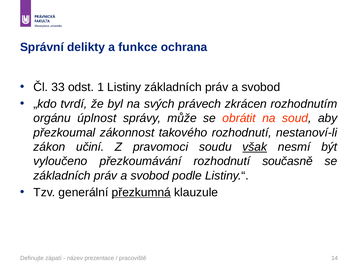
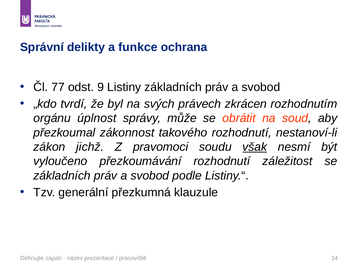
33: 33 -> 77 (58, 87)
1: 1 -> 9 (101, 87)
učiní: učiní -> jichž (90, 147)
současně: současně -> záležitost (287, 161)
přezkumná underline: present -> none (141, 193)
